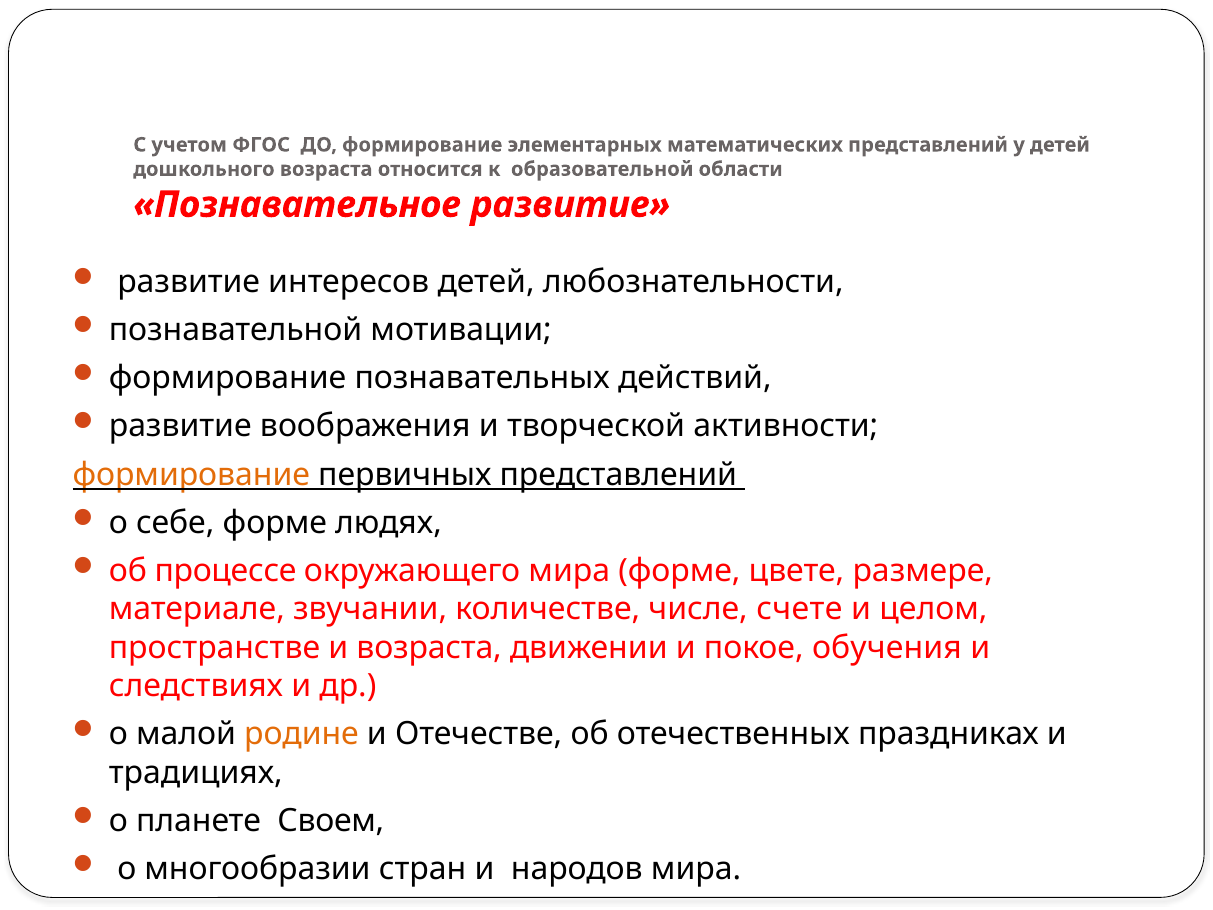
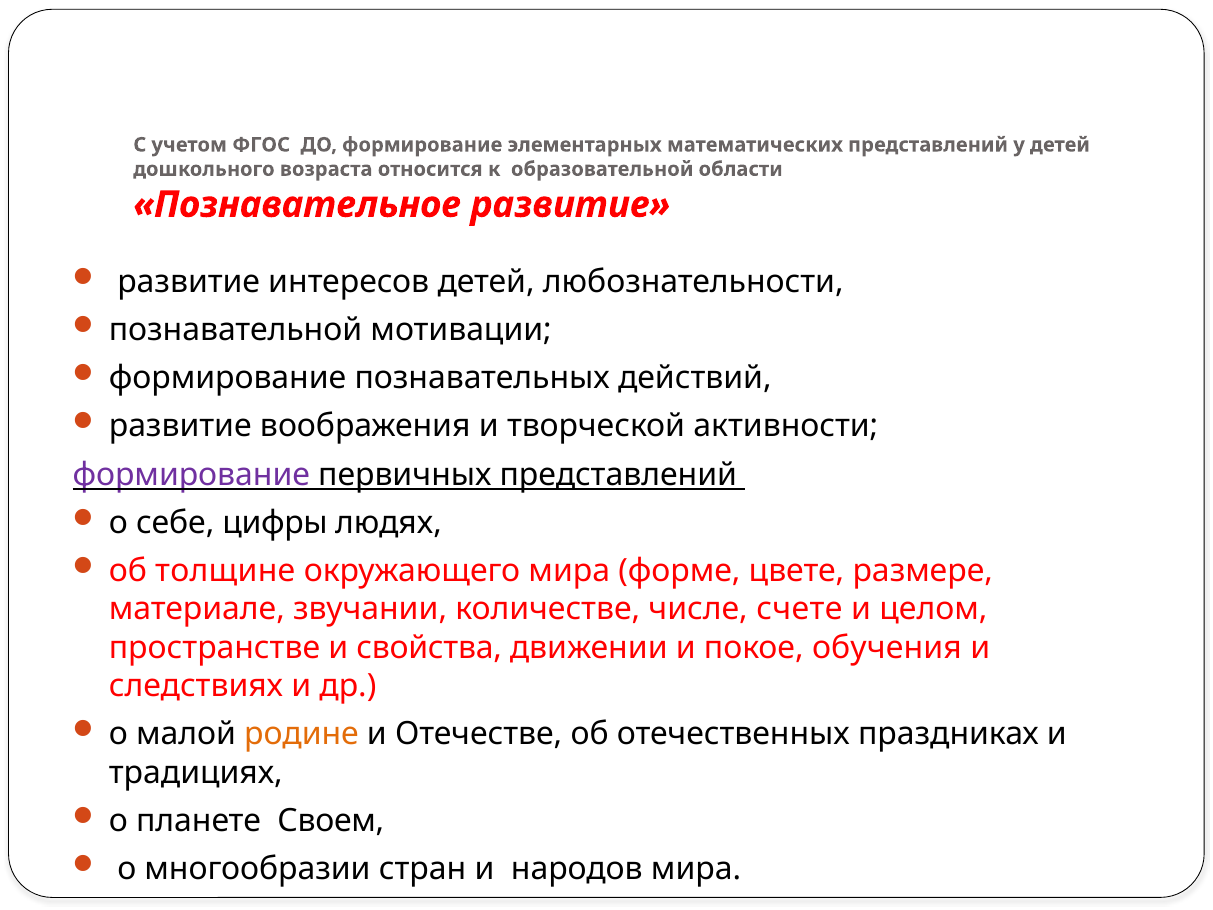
формирование colour: orange -> purple (191, 474)
себе форме: форме -> цифры (275, 523)
процессе: процессе -> толщине (225, 571)
и возраста: возраста -> свойства (429, 648)
